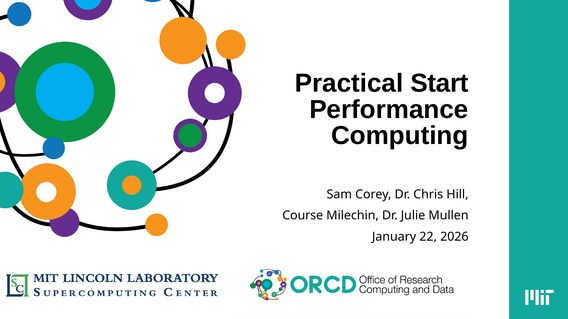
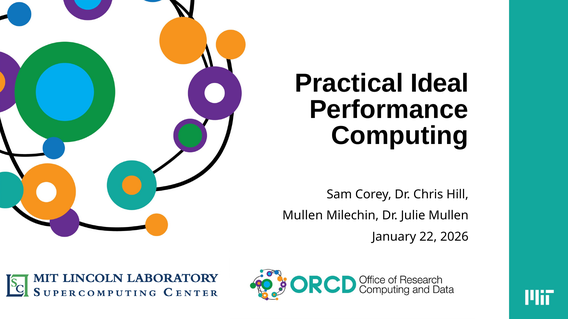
Start: Start -> Ideal (440, 83)
Course: Course -> Mullen (303, 216)
